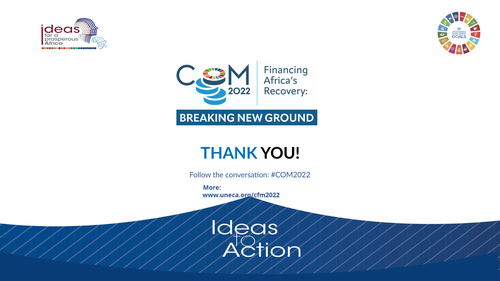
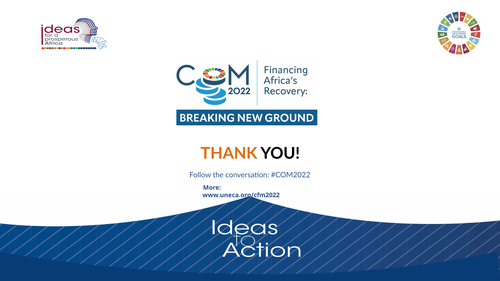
THANK colour: blue -> orange (229, 154)
